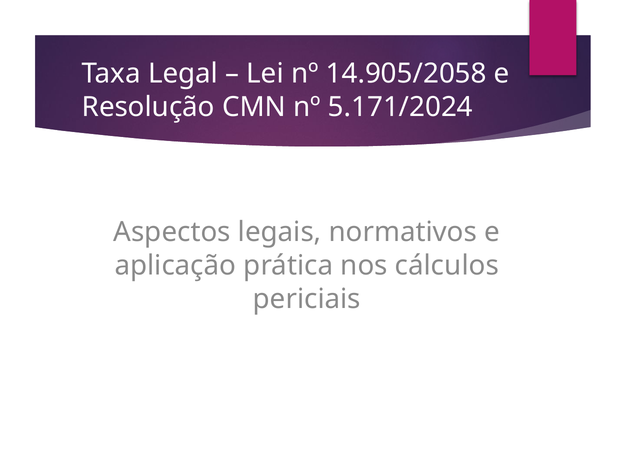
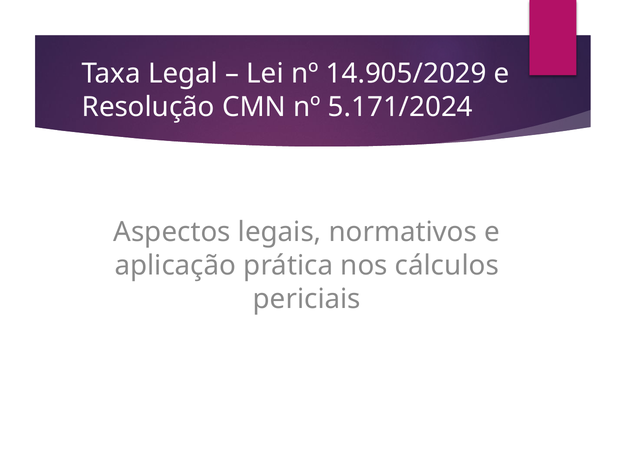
14.905/2058: 14.905/2058 -> 14.905/2029 (406, 74)
